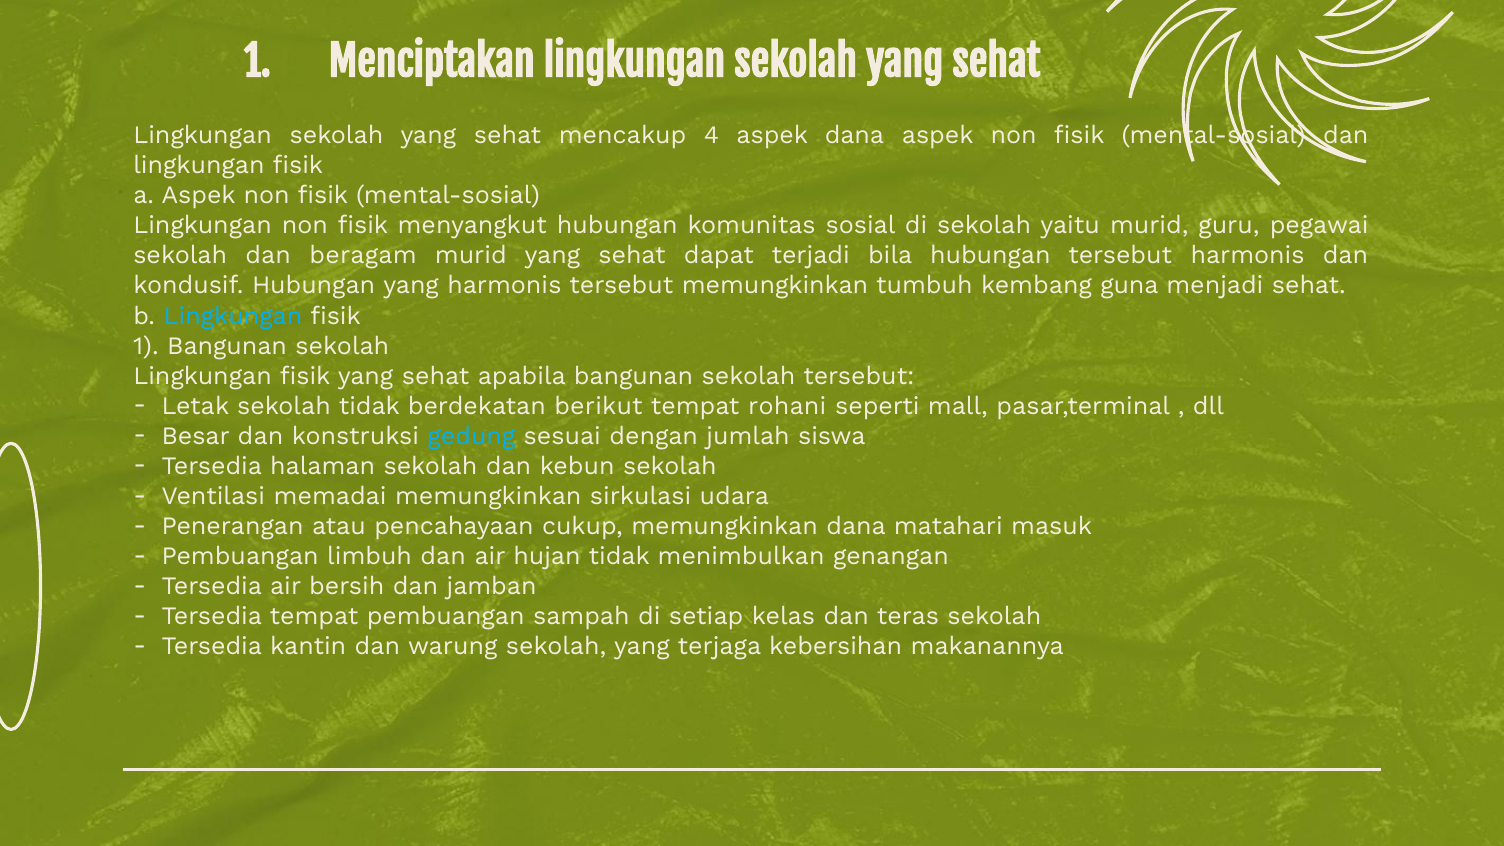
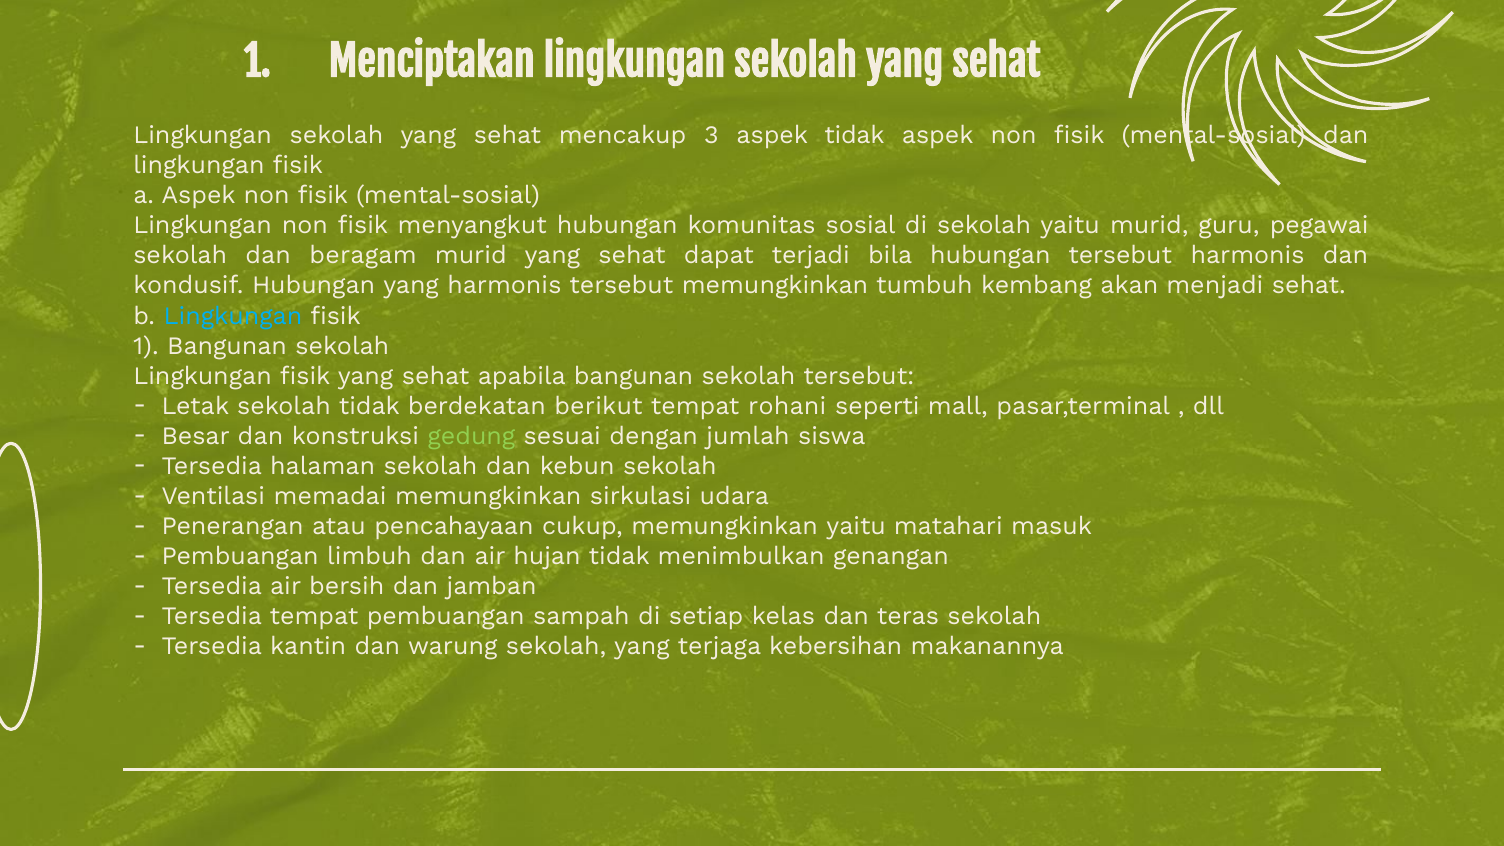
4: 4 -> 3 (711, 135)
aspek dana: dana -> tidak (855, 135)
guna: guna -> akan (1129, 286)
gedung colour: light blue -> light green (471, 436)
memungkinkan dana: dana -> yaitu (856, 526)
